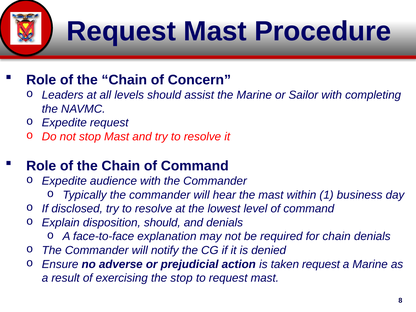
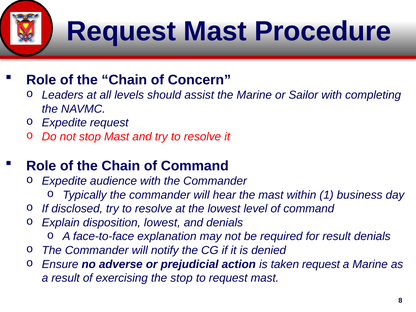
disposition should: should -> lowest (162, 223)
for chain: chain -> result (337, 236)
